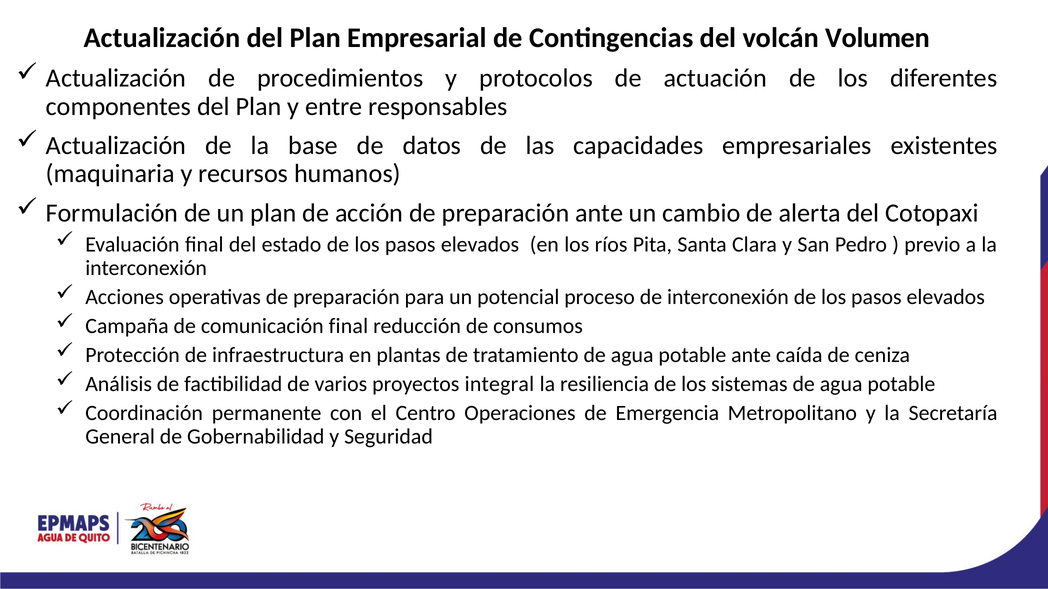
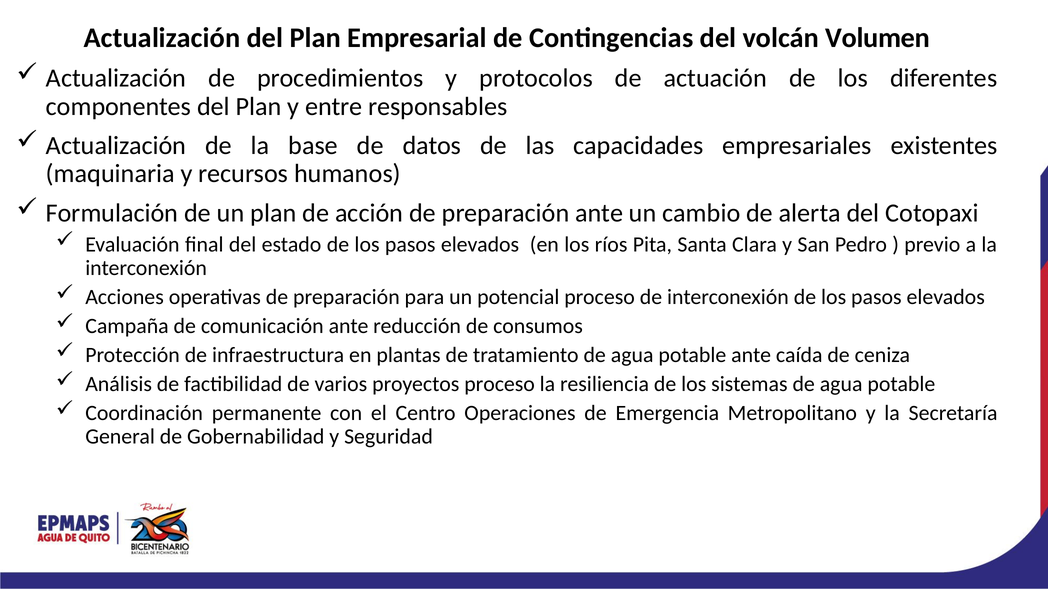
comunicación final: final -> ante (349, 326)
proyectos integral: integral -> proceso (500, 384)
